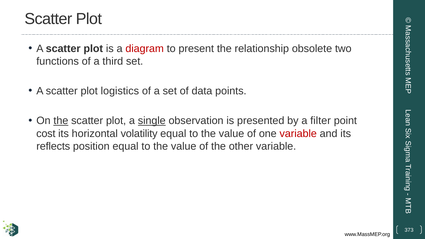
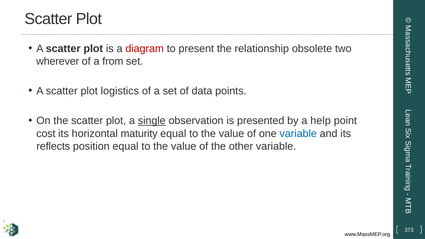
functions: functions -> wherever (58, 61)
third: third -> from (113, 61)
the underline: present -> none (61, 121)
filter: filter -> help (321, 121)
volatility: volatility -> maturity (139, 134)
variable colour: red -> blue (298, 134)
